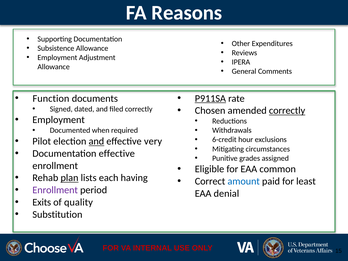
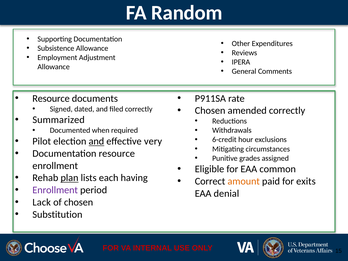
Reasons: Reasons -> Random (187, 13)
Function: Function -> Resource (51, 98)
P911SA underline: present -> none (210, 98)
correctly underline: present -> none (287, 111)
Employment: Employment -> Summarized (59, 120)
Documentation effective: effective -> resource (117, 154)
amount colour: blue -> orange (244, 181)
least: least -> exits (306, 181)
Exits: Exits -> Lack (42, 202)
of quality: quality -> chosen (79, 202)
